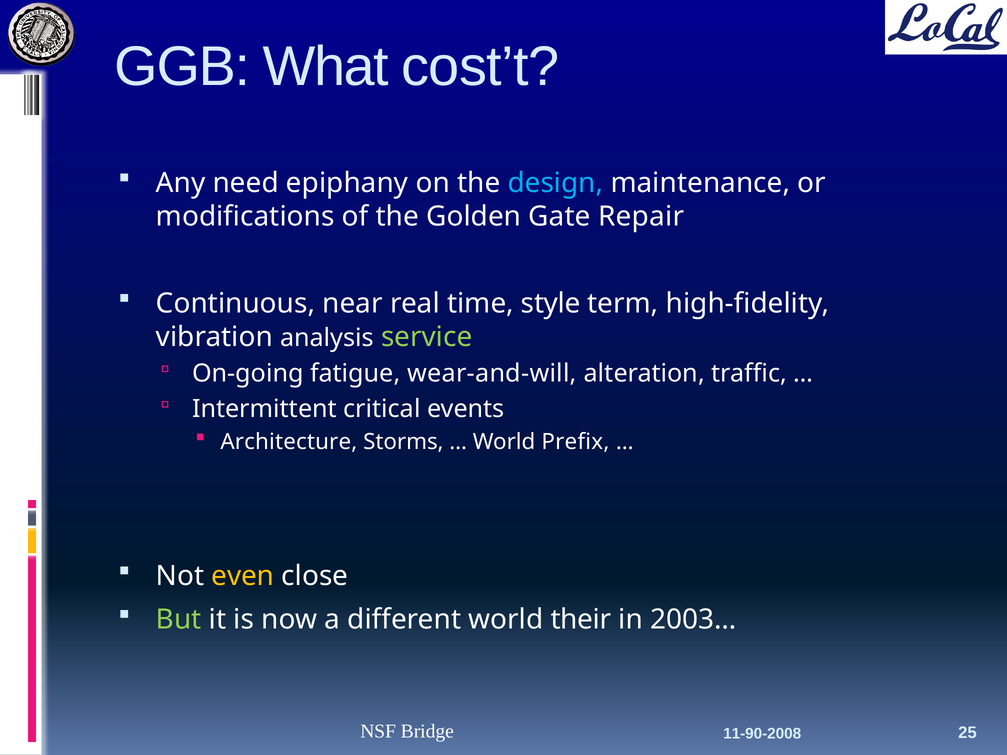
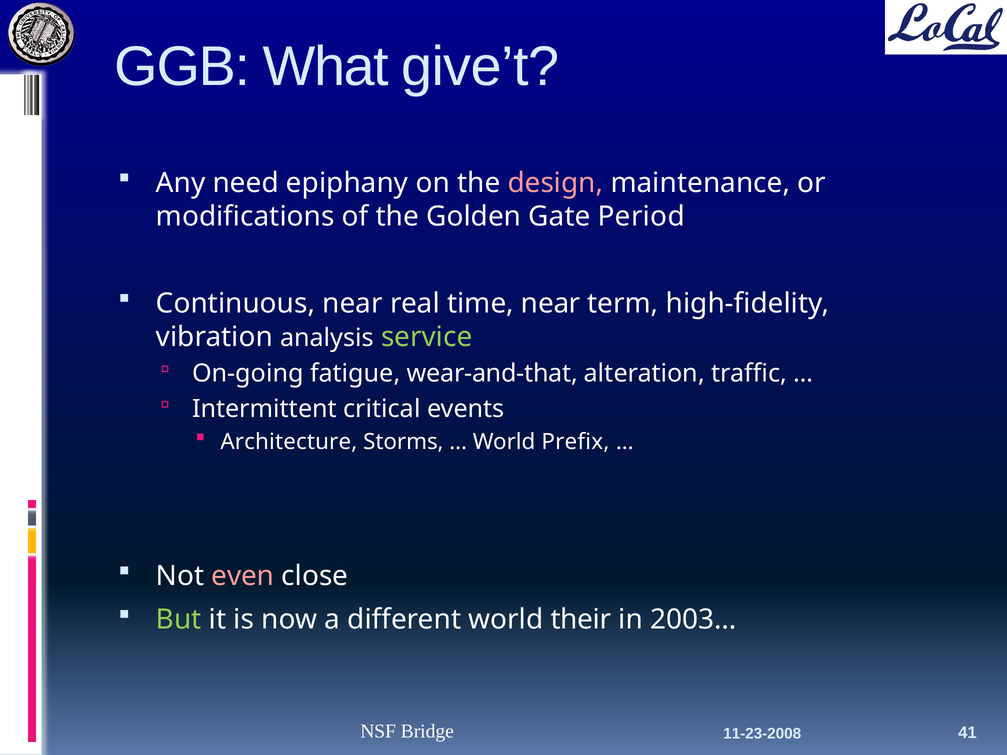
cost’t: cost’t -> give’t (480, 67)
design colour: light blue -> pink (555, 183)
Repair: Repair -> Period (641, 217)
time style: style -> near (551, 303)
wear-and-will: wear-and-will -> wear-and-that (492, 374)
even colour: yellow -> pink (243, 576)
25: 25 -> 41 (967, 733)
11-90-2008: 11-90-2008 -> 11-23-2008 (762, 734)
